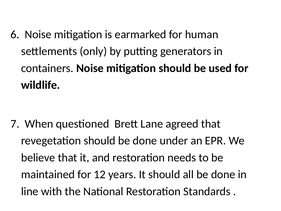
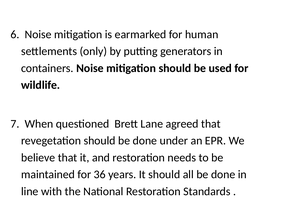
12: 12 -> 36 (100, 174)
